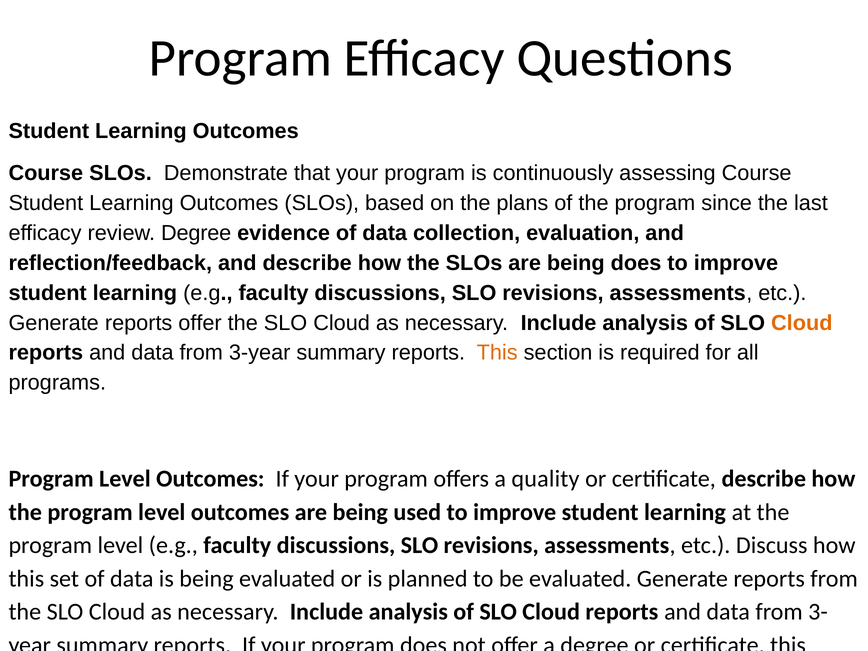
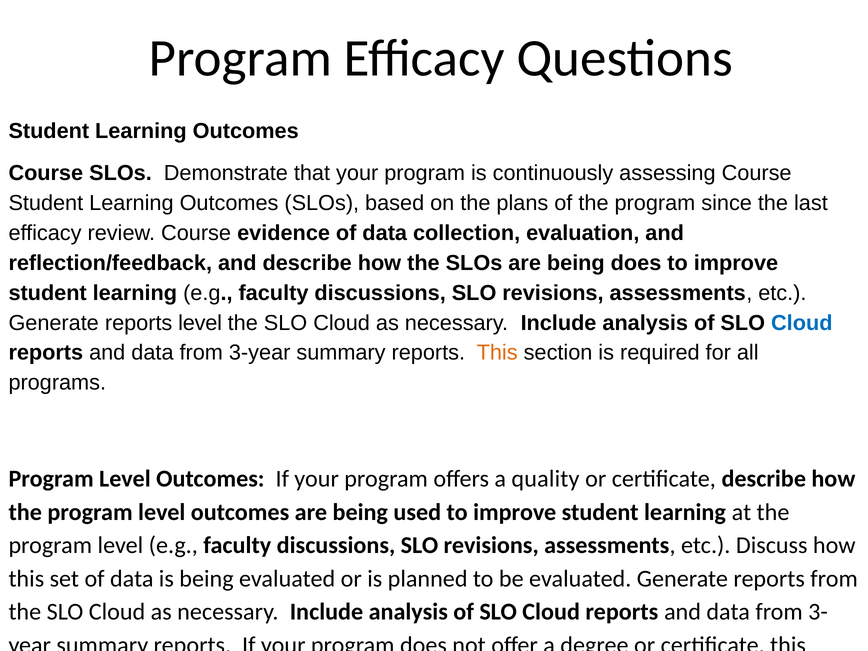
review Degree: Degree -> Course (196, 233)
reports offer: offer -> level (200, 323)
Cloud colour: orange -> blue (802, 323)
